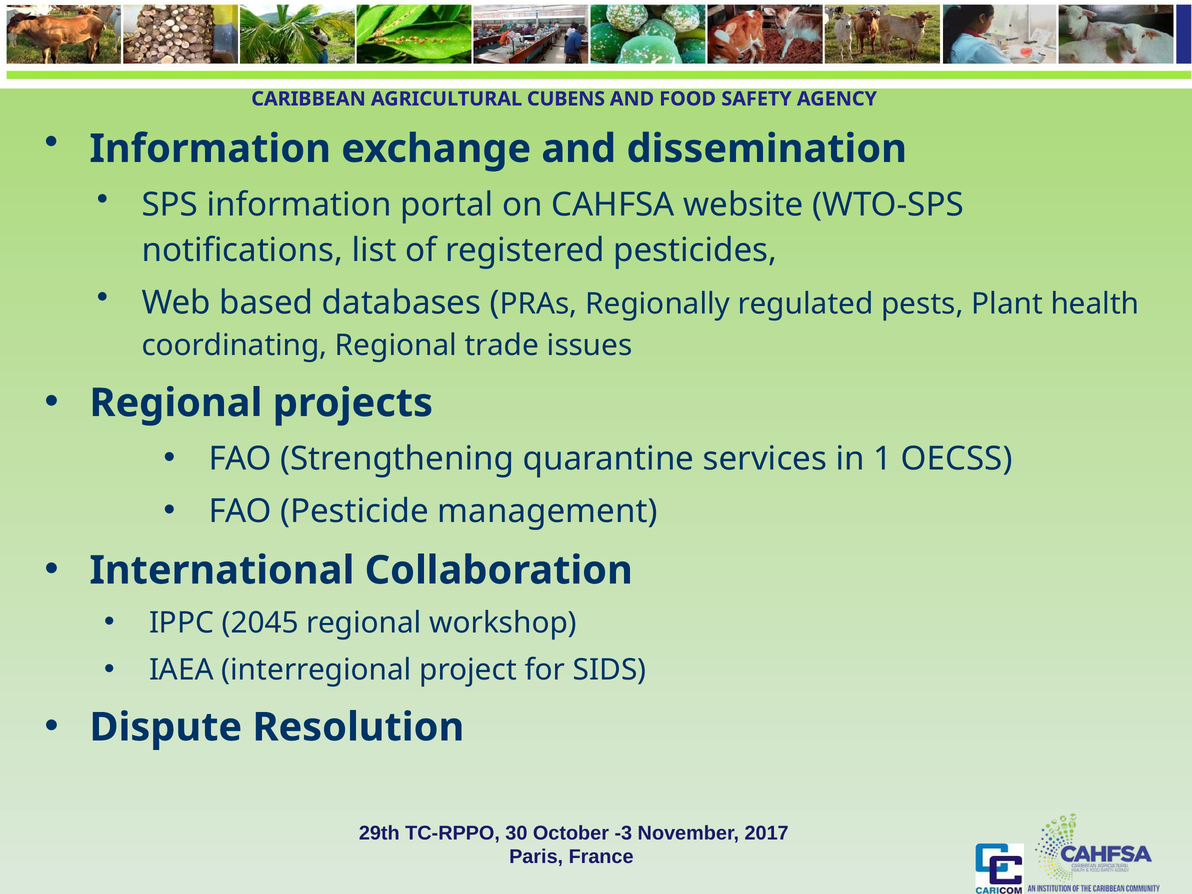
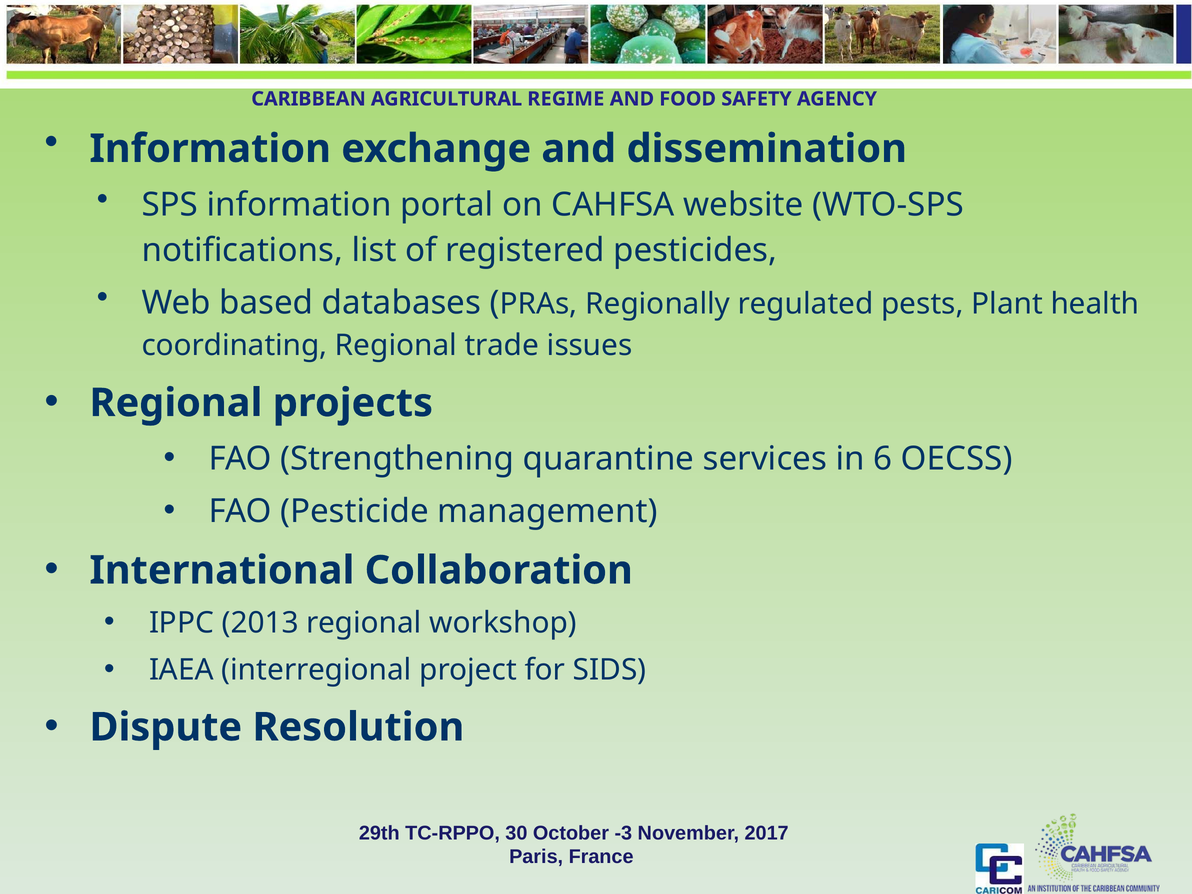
CUBENS: CUBENS -> REGIME (566, 99)
1: 1 -> 6 (883, 459)
2045: 2045 -> 2013 (260, 623)
